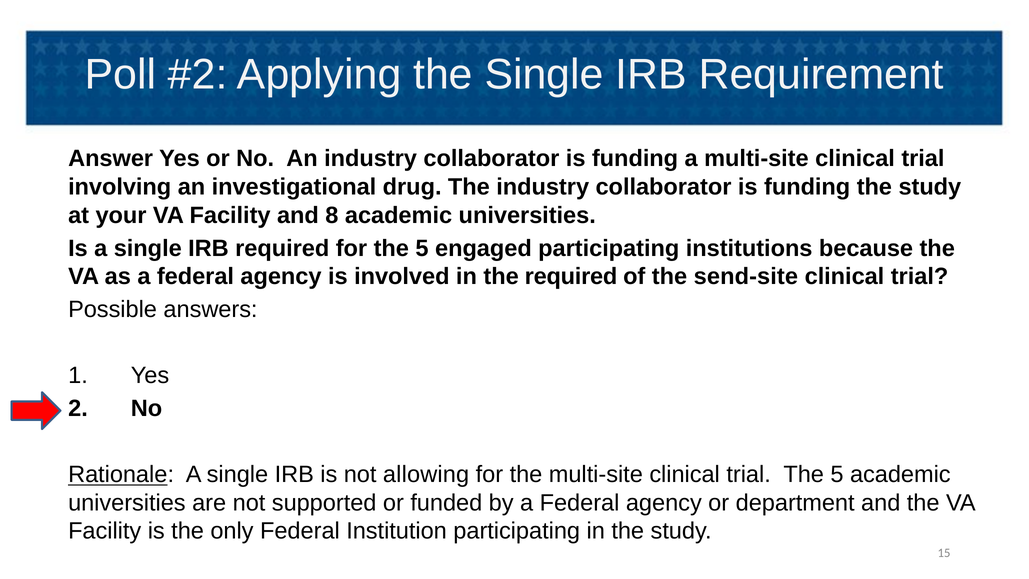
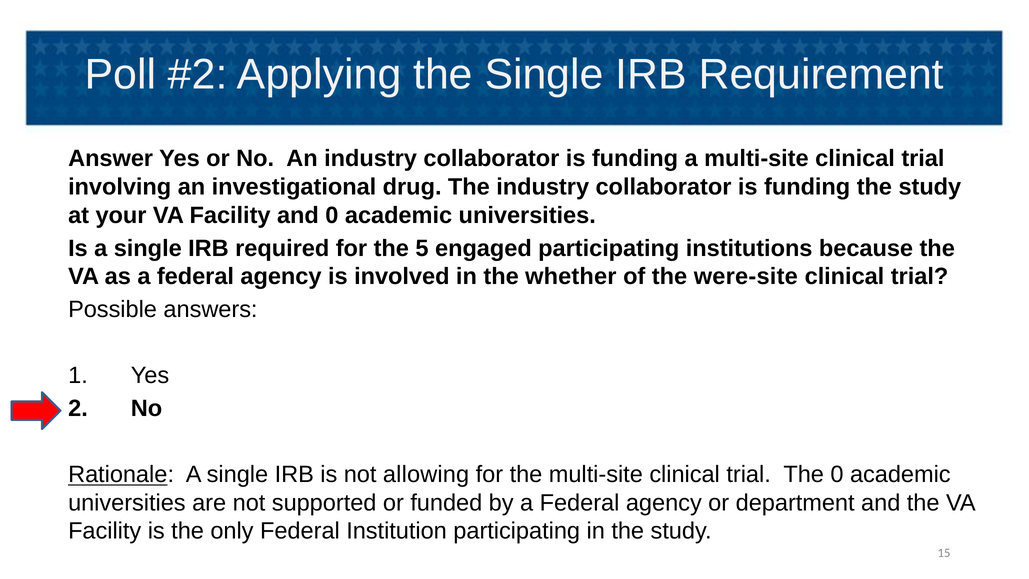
and 8: 8 -> 0 (332, 215)
the required: required -> whether (571, 276)
send-site: send-site -> were-site (746, 276)
trial The 5: 5 -> 0 (837, 474)
